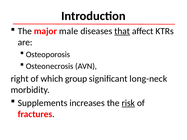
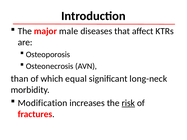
that underline: present -> none (122, 31)
right: right -> than (20, 79)
group: group -> equal (76, 79)
Supplements: Supplements -> Modification (43, 103)
